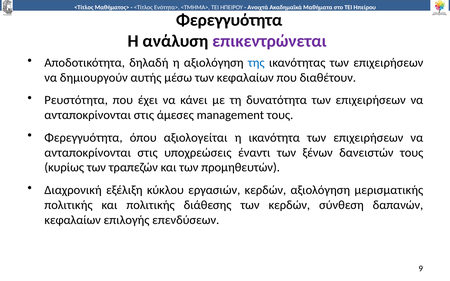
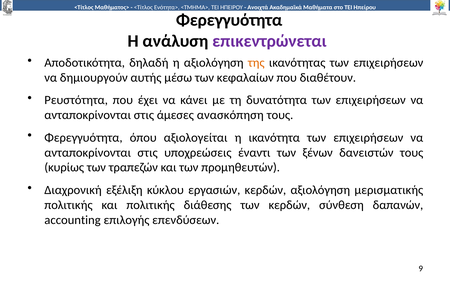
της colour: blue -> orange (256, 63)
management: management -> ανασκόπηση (230, 115)
κεφαλαίων: κεφαλαίων -> accounting (73, 220)
